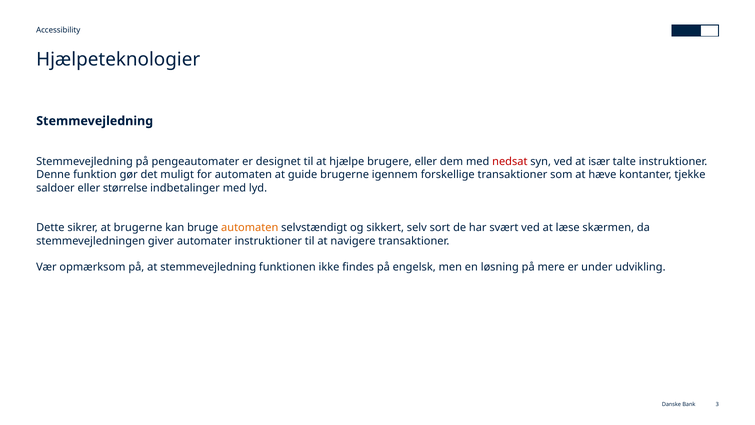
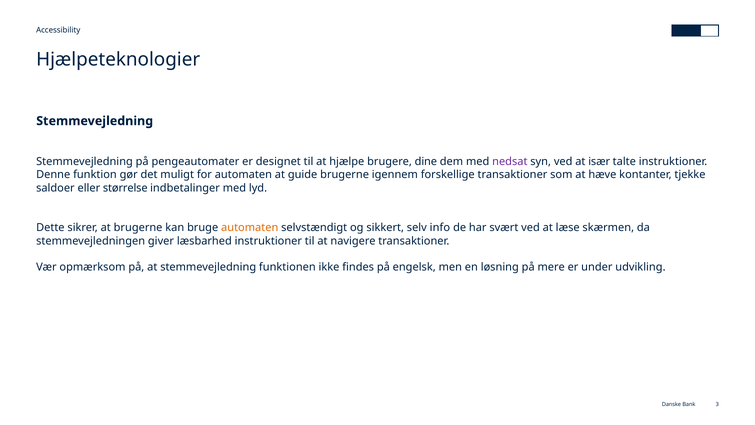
brugere eller: eller -> dine (426, 161)
nedsat colour: red -> purple (510, 161)
sort: sort -> info (440, 227)
automater: automater -> læsbarhed (204, 241)
